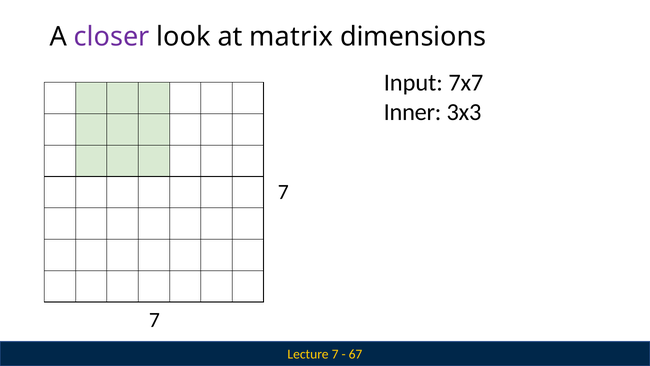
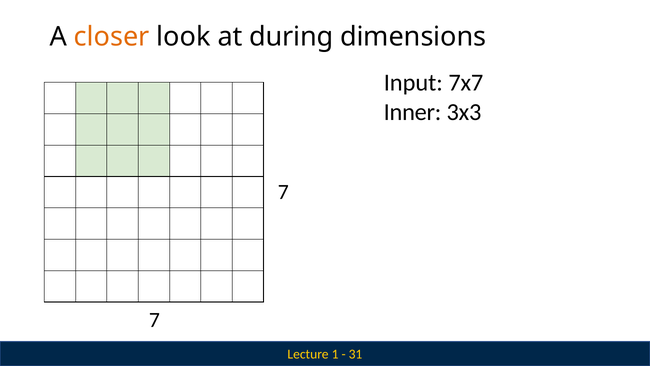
closer colour: purple -> orange (112, 37)
matrix: matrix -> during (291, 37)
Lecture 7: 7 -> 1 (335, 354)
67: 67 -> 31 (356, 354)
